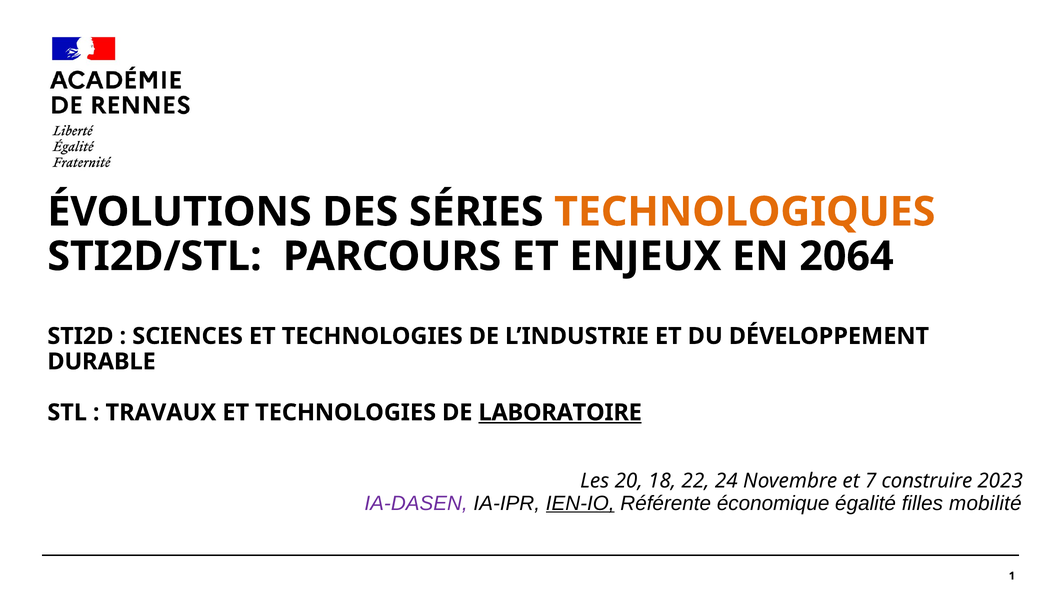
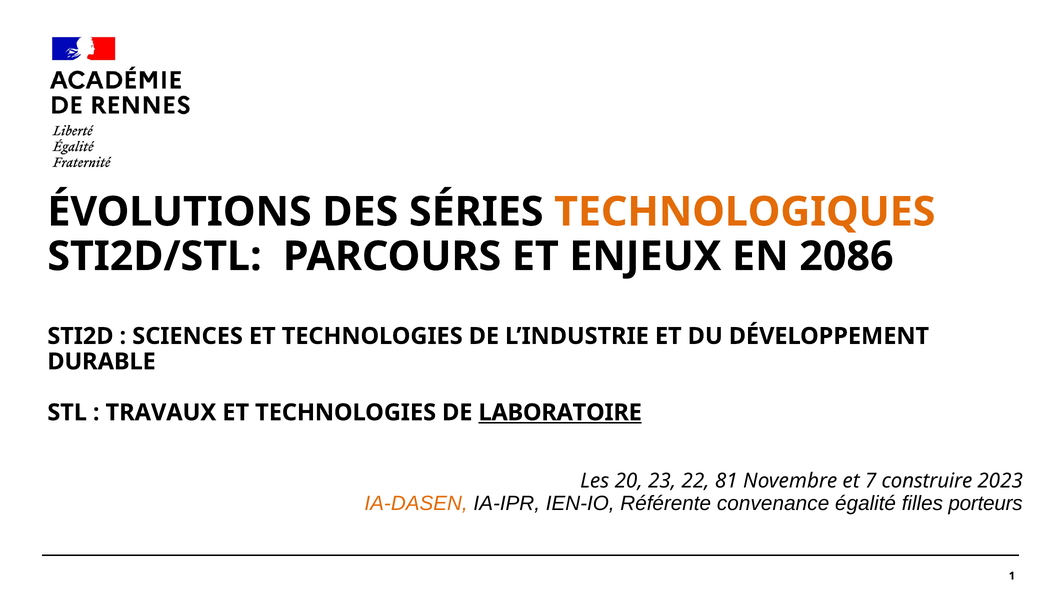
2064: 2064 -> 2086 (846, 256)
18: 18 -> 23 (662, 481)
24: 24 -> 81 (726, 481)
IA-DASEN colour: purple -> orange (416, 503)
IEN-IO underline: present -> none (580, 503)
économique: économique -> convenance (773, 503)
mobilité: mobilité -> porteurs (986, 503)
